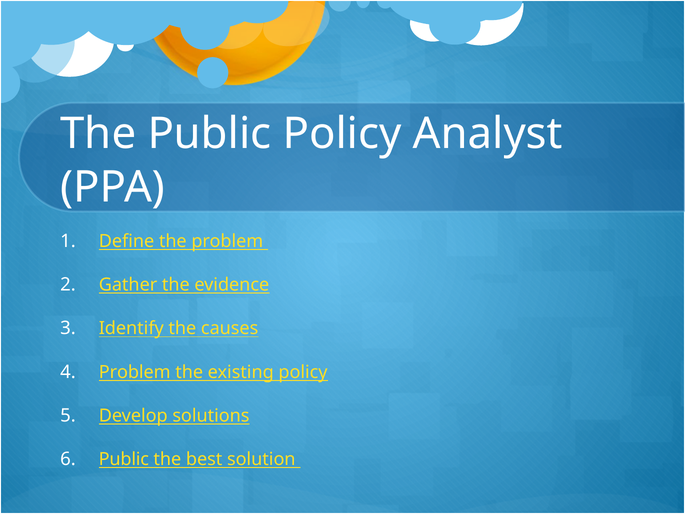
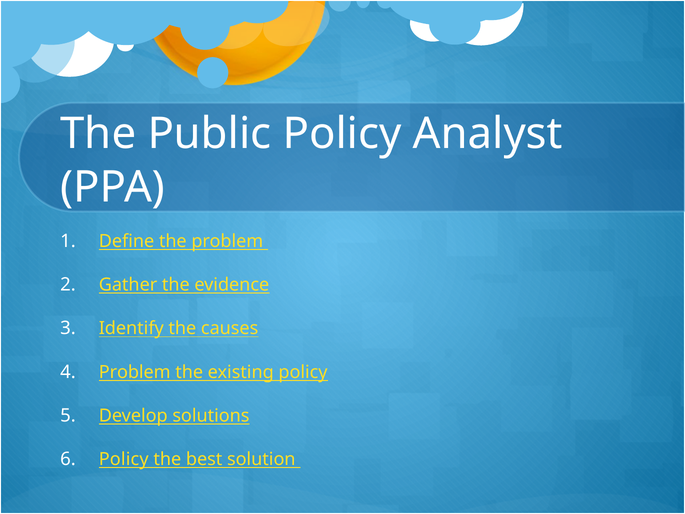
Public: Public -> Policy (124, 459)
